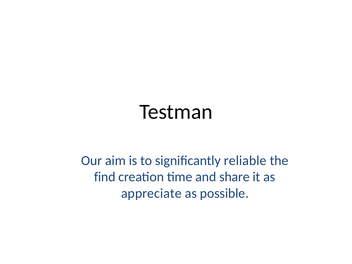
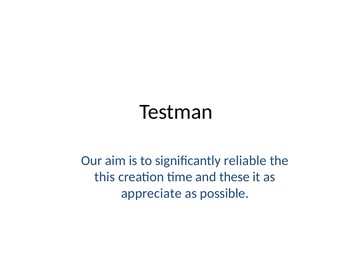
find: find -> this (105, 177)
share: share -> these (235, 177)
